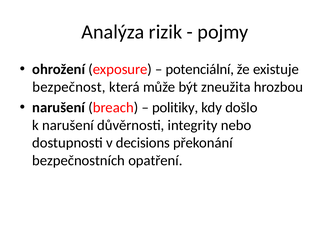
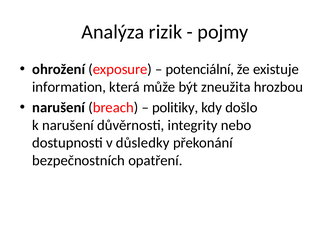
bezpečnost: bezpečnost -> information (69, 87)
decisions: decisions -> důsledky (143, 143)
